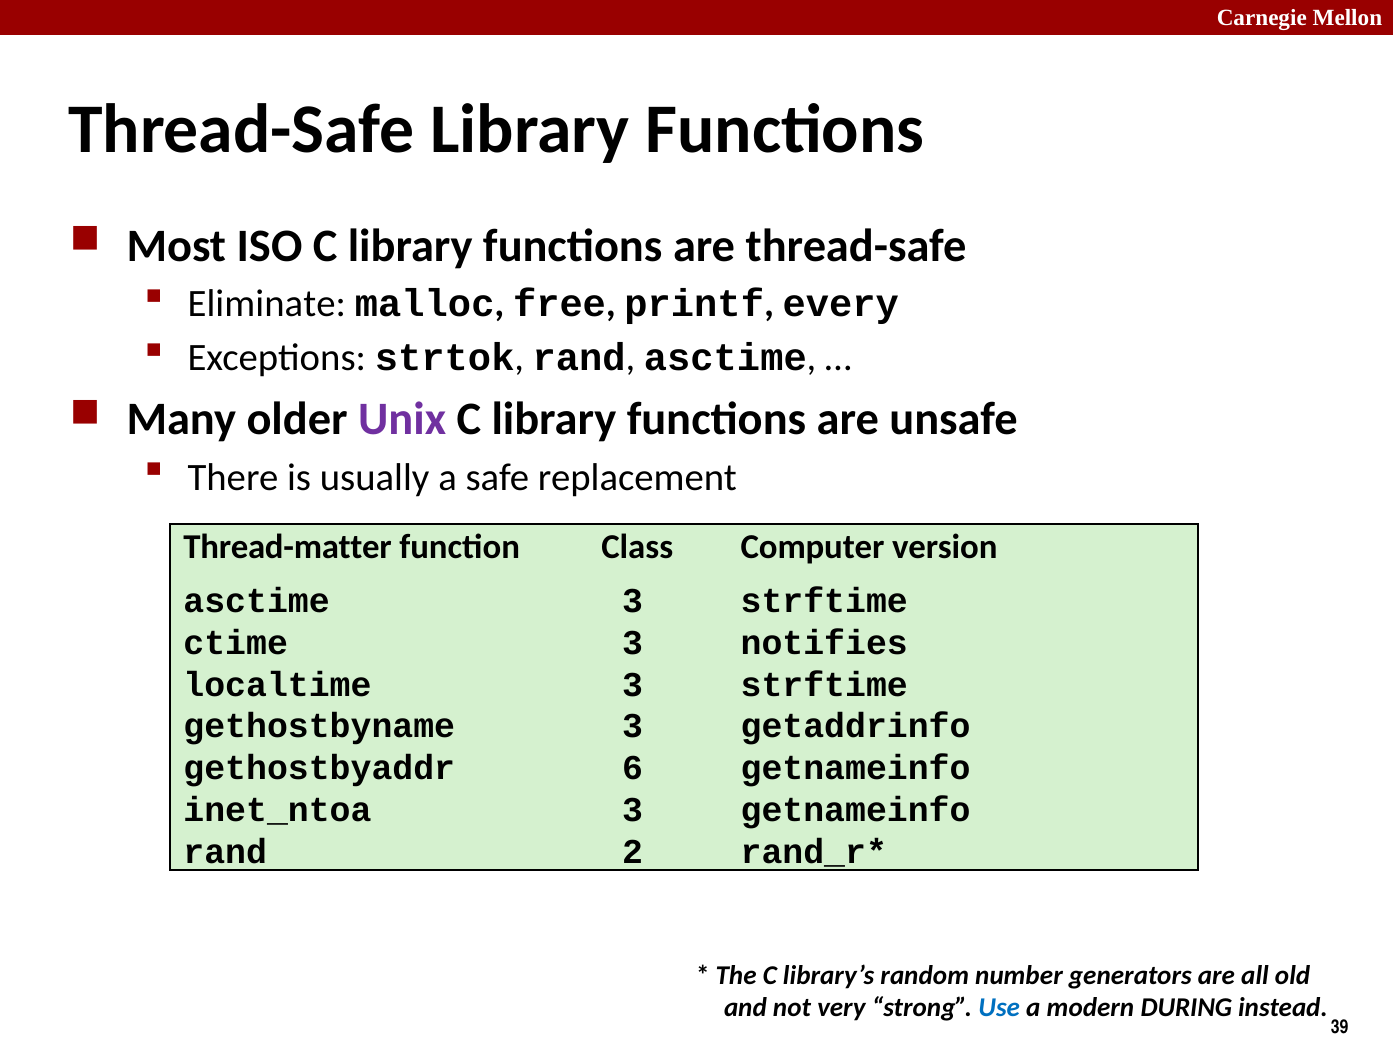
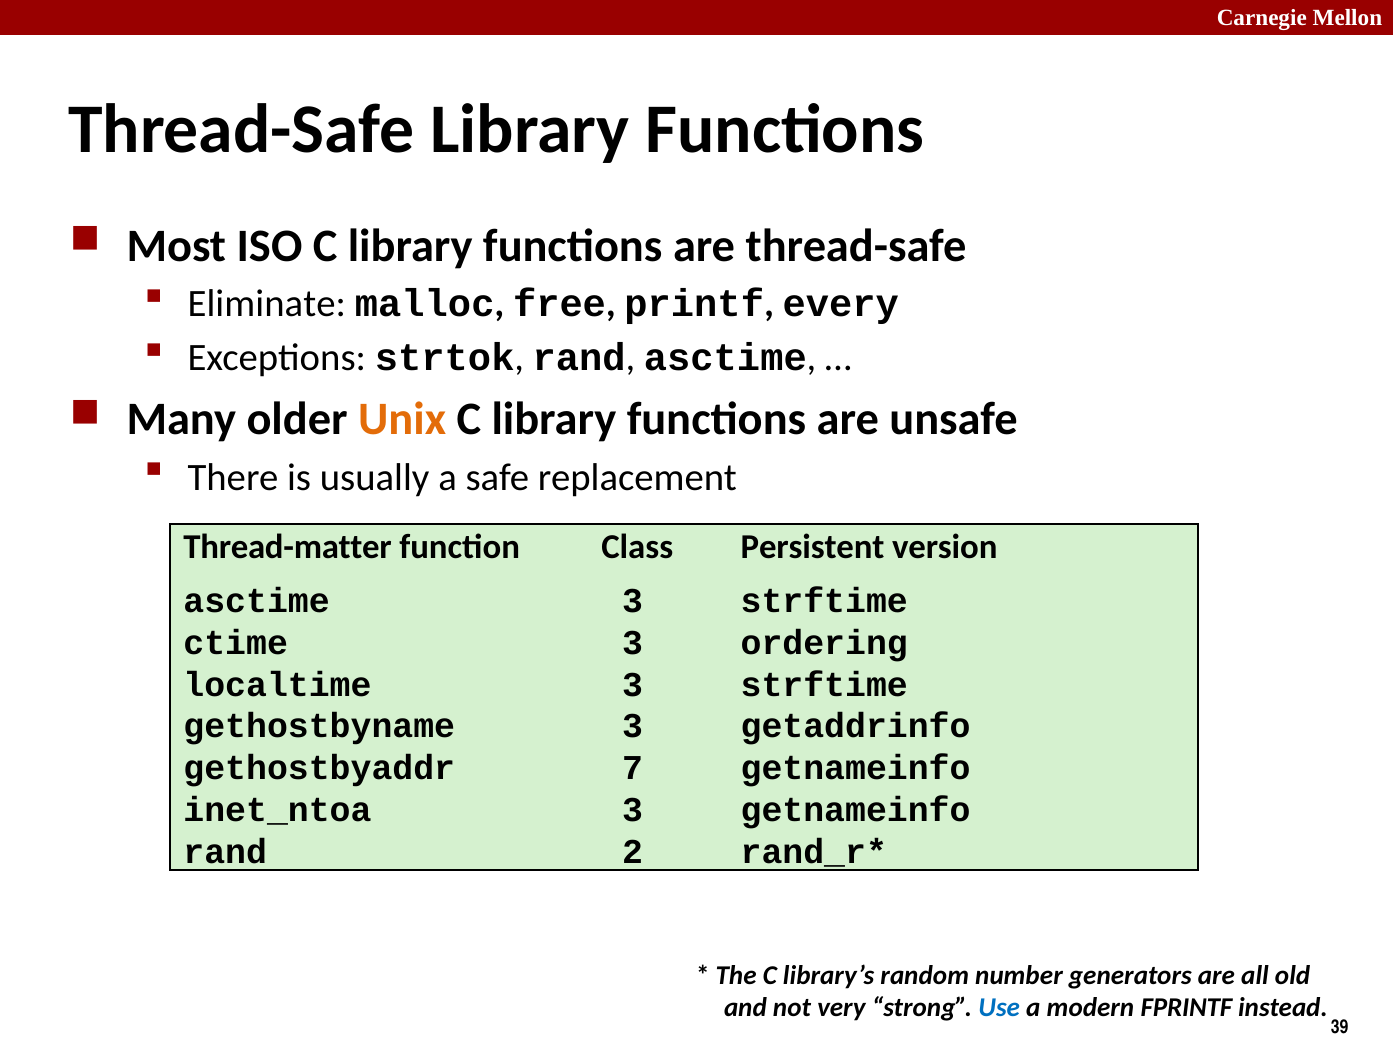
Unix colour: purple -> orange (402, 419)
Computer: Computer -> Persistent (813, 547)
notifies: notifies -> ordering (824, 643)
6: 6 -> 7 (633, 768)
DURING: DURING -> FPRINTF (1186, 1008)
